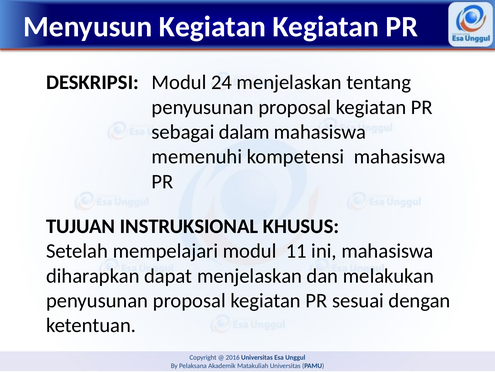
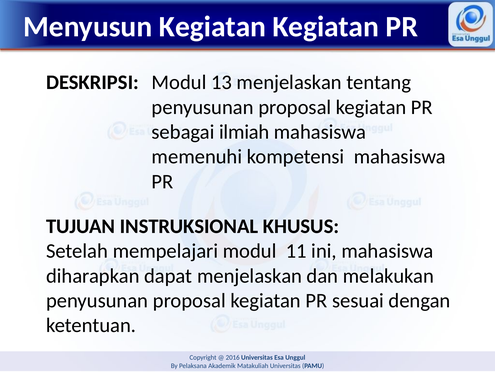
24: 24 -> 13 (222, 82)
dalam: dalam -> ilmiah (244, 132)
